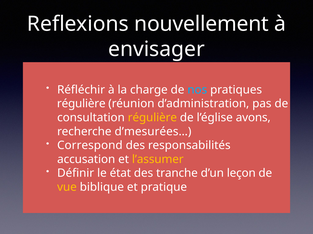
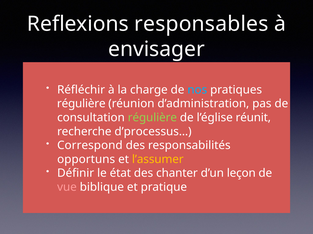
nouvellement: nouvellement -> responsables (201, 24)
régulière colour: yellow -> light green (152, 118)
avons: avons -> réunit (253, 118)
d’mesurées…: d’mesurées… -> d’processus… (153, 132)
accusation: accusation -> opportuns (86, 160)
tranche: tranche -> chanter (177, 174)
vue colour: yellow -> pink (67, 188)
